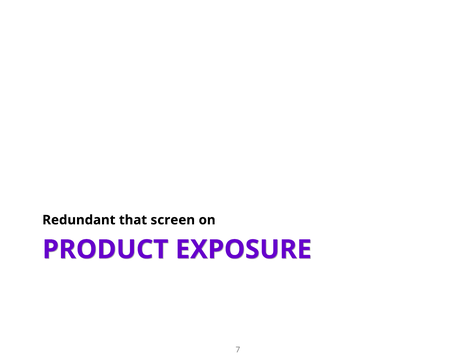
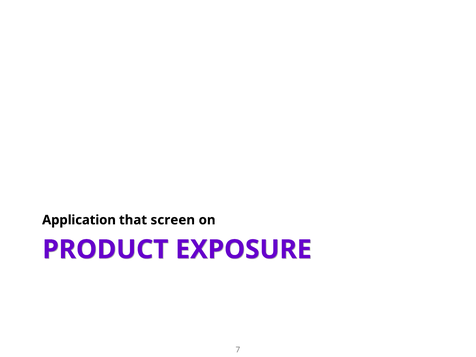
Redundant: Redundant -> Application (79, 220)
